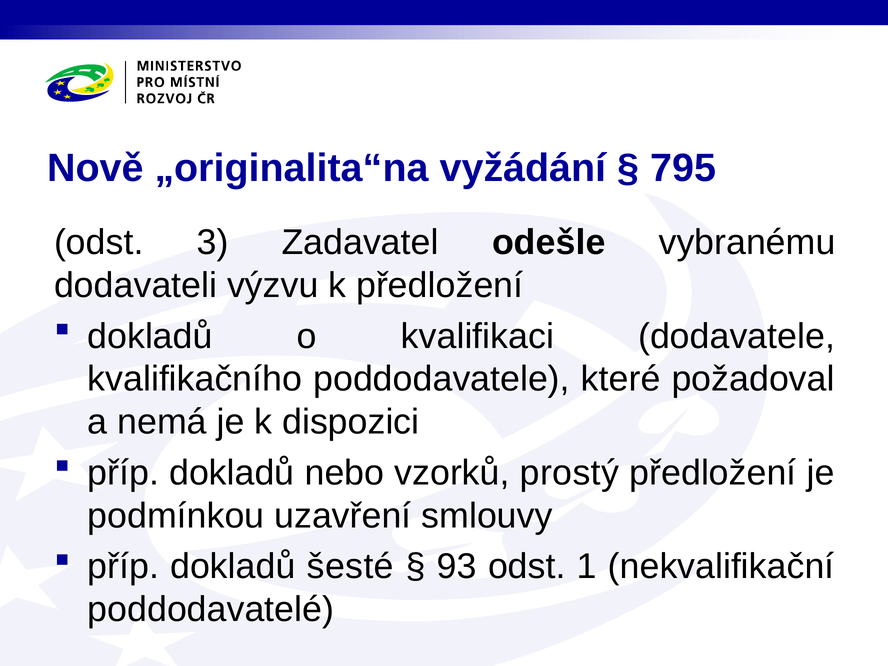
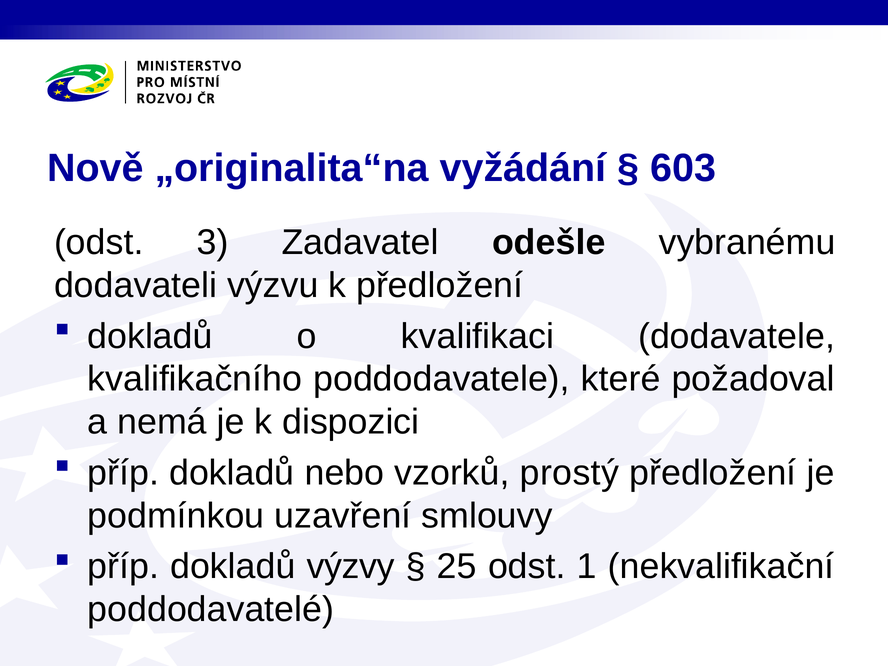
795: 795 -> 603 (683, 168)
šesté: šesté -> výzvy (351, 567)
93: 93 -> 25 (457, 567)
